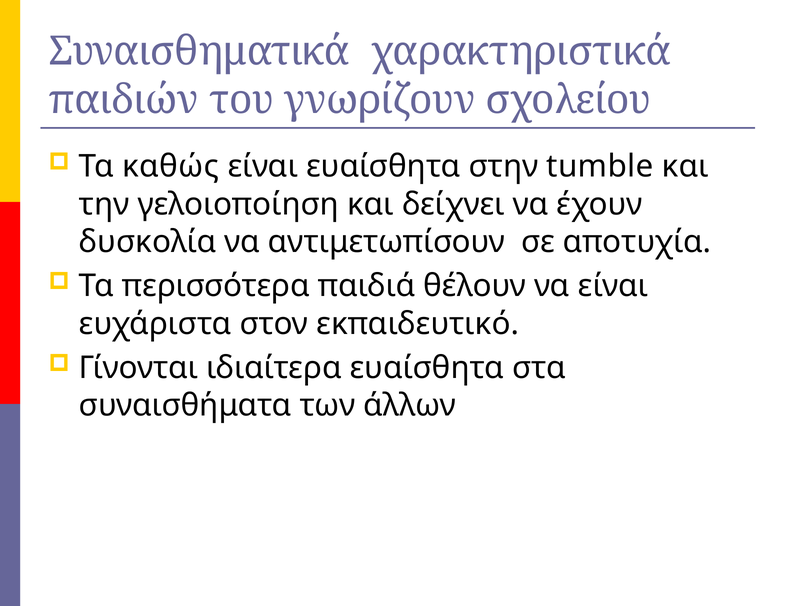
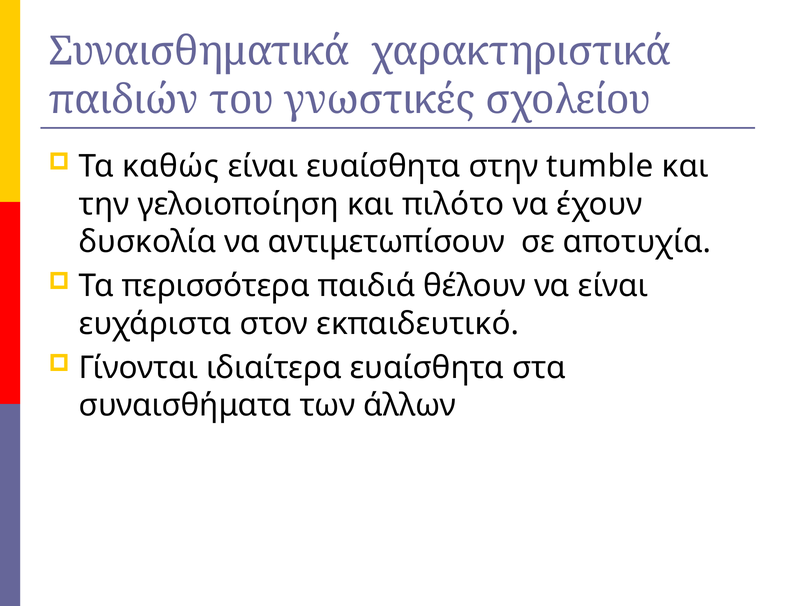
γνωρίζουν: γνωρίζουν -> γνωστικές (380, 100)
δείχνει: δείχνει -> πιλότο (453, 204)
